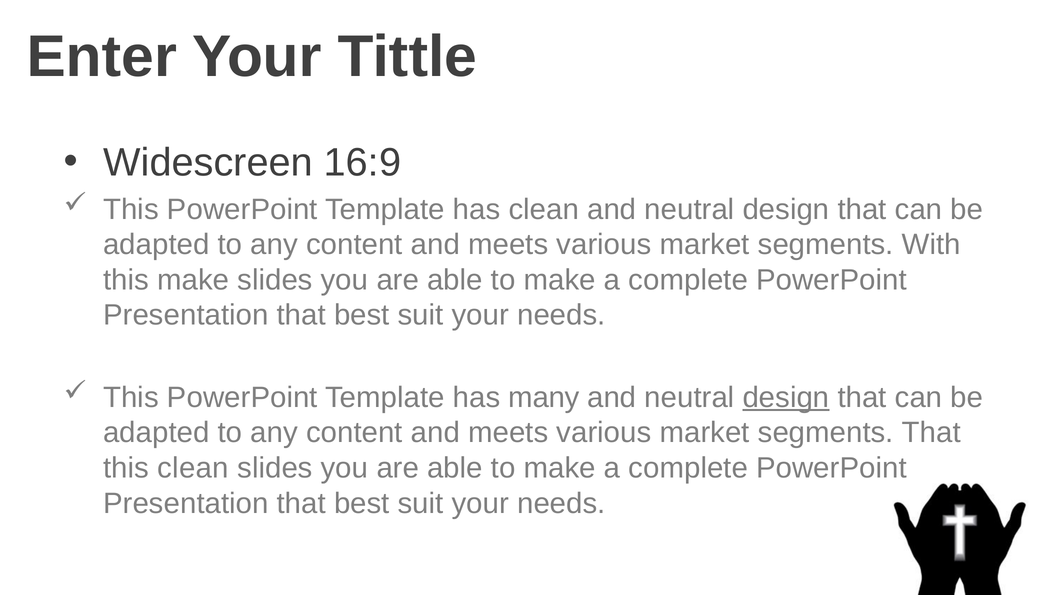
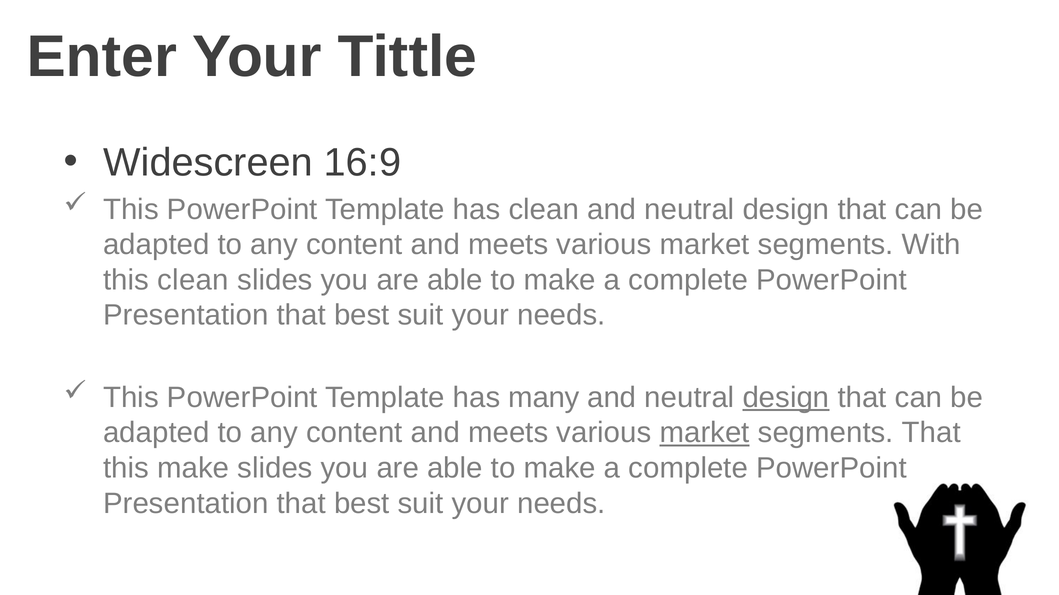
this make: make -> clean (193, 280)
market underline: none -> present (705, 433)
this clean: clean -> make (193, 469)
